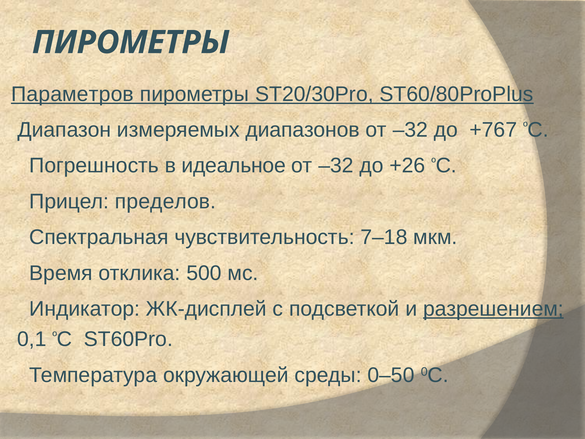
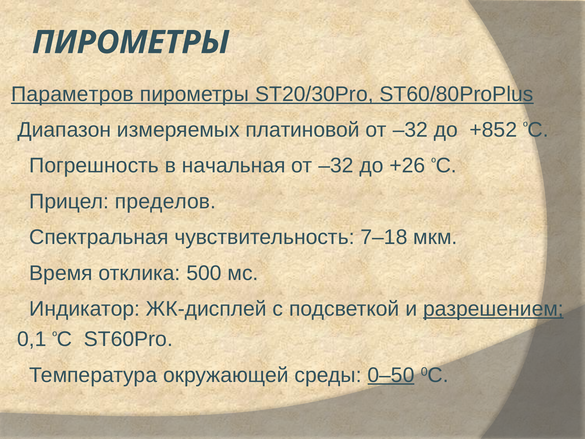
диапазонов: диапазонов -> платиновой (303, 130)
+767: +767 -> +852 (493, 130)
идеальное: идеальное -> начальная (234, 166)
0–50 underline: none -> present (391, 375)
